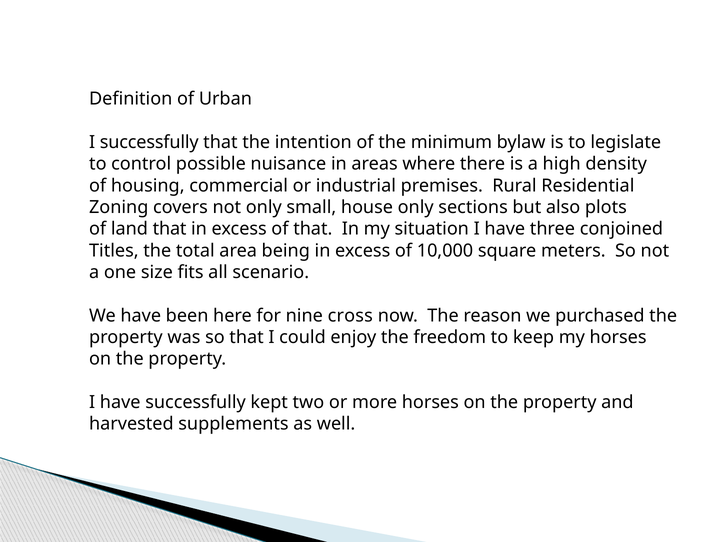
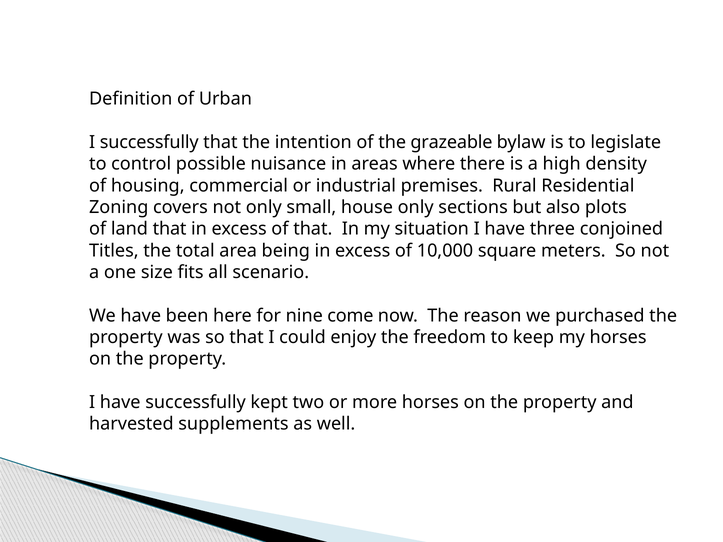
minimum: minimum -> grazeable (451, 142)
cross: cross -> come (350, 316)
